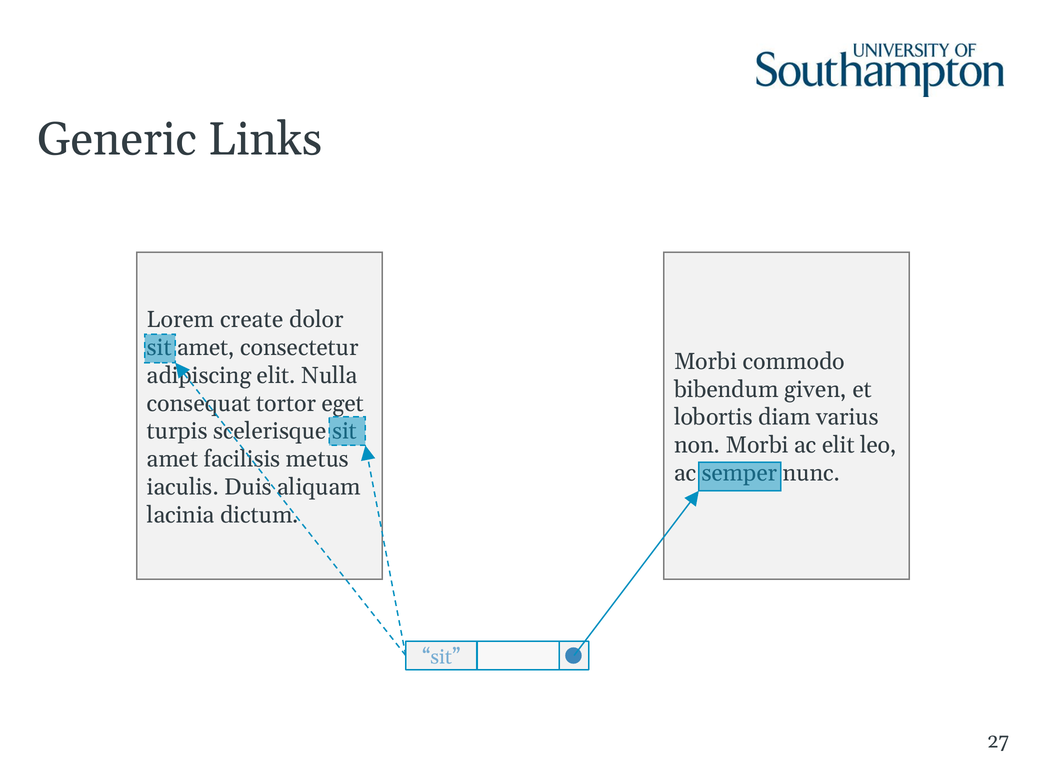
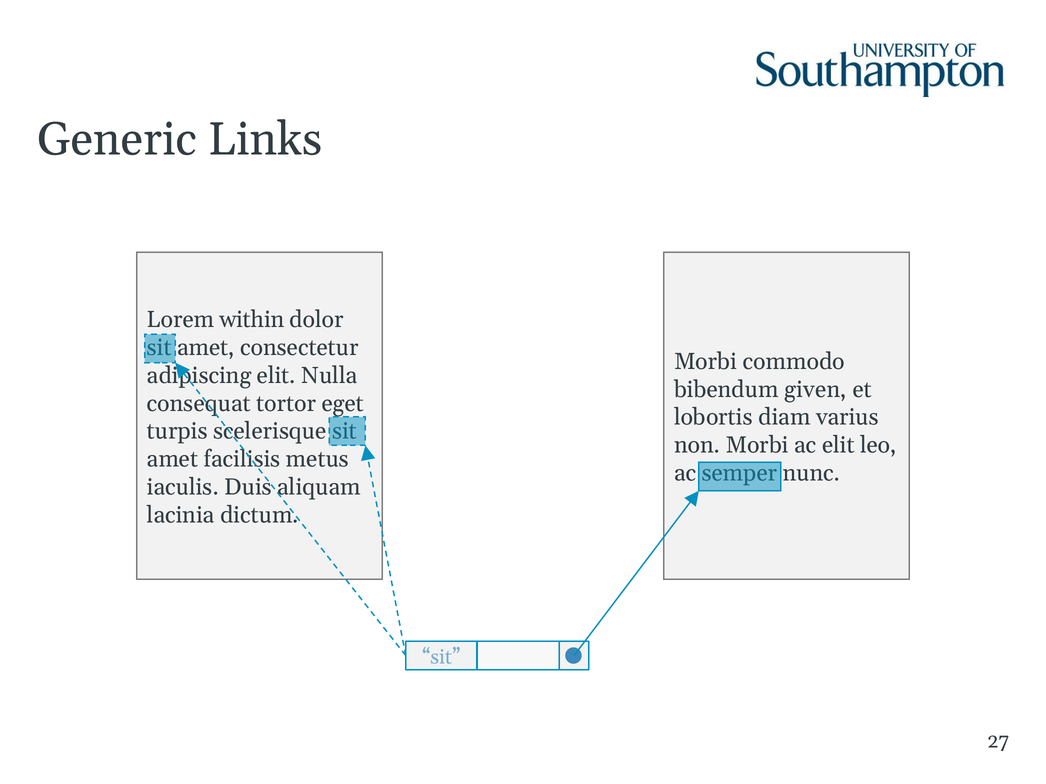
create: create -> within (252, 320)
